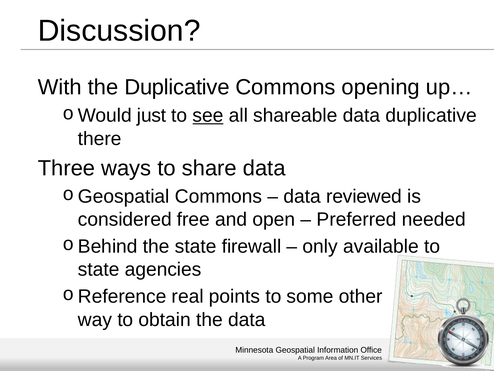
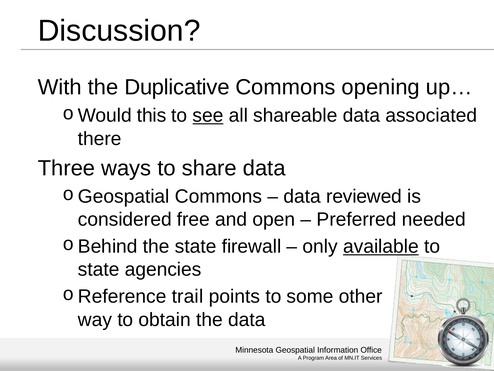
just: just -> this (152, 115)
data duplicative: duplicative -> associated (431, 115)
available underline: none -> present (381, 246)
real: real -> trail (188, 296)
